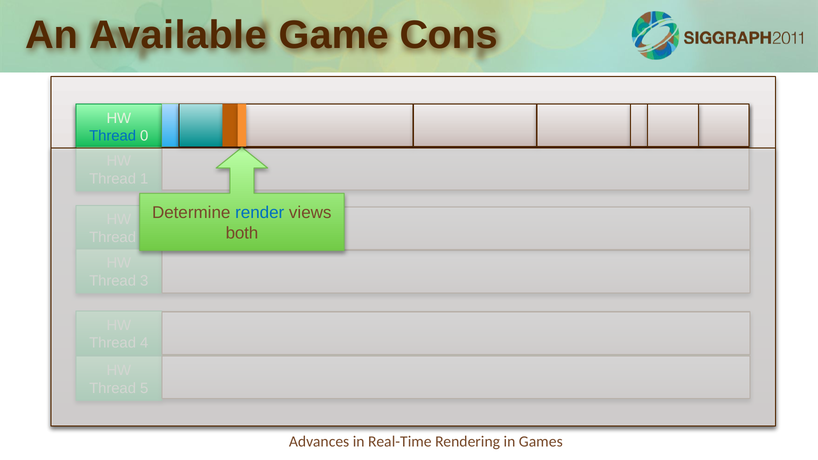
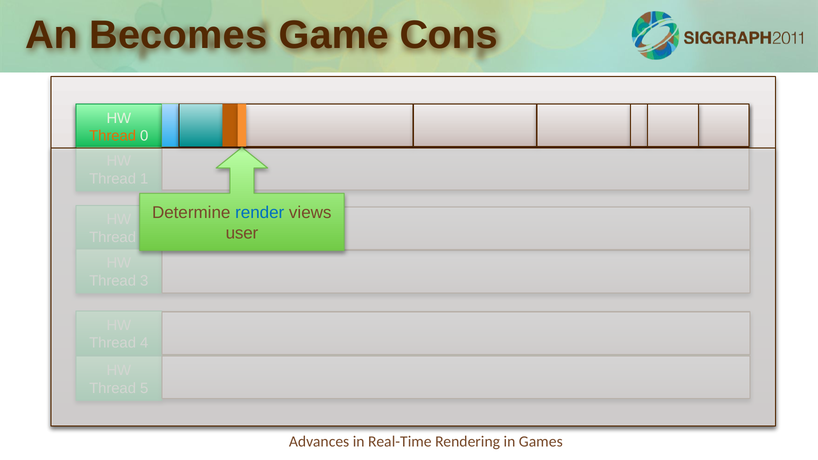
Available: Available -> Becomes (178, 35)
Thread colour: blue -> orange (113, 136)
both: both -> user (242, 233)
